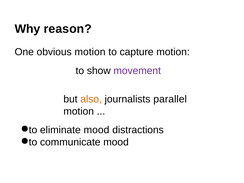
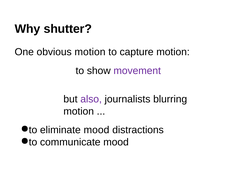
reason: reason -> shutter (68, 29)
also colour: orange -> purple (91, 99)
parallel: parallel -> blurring (170, 99)
